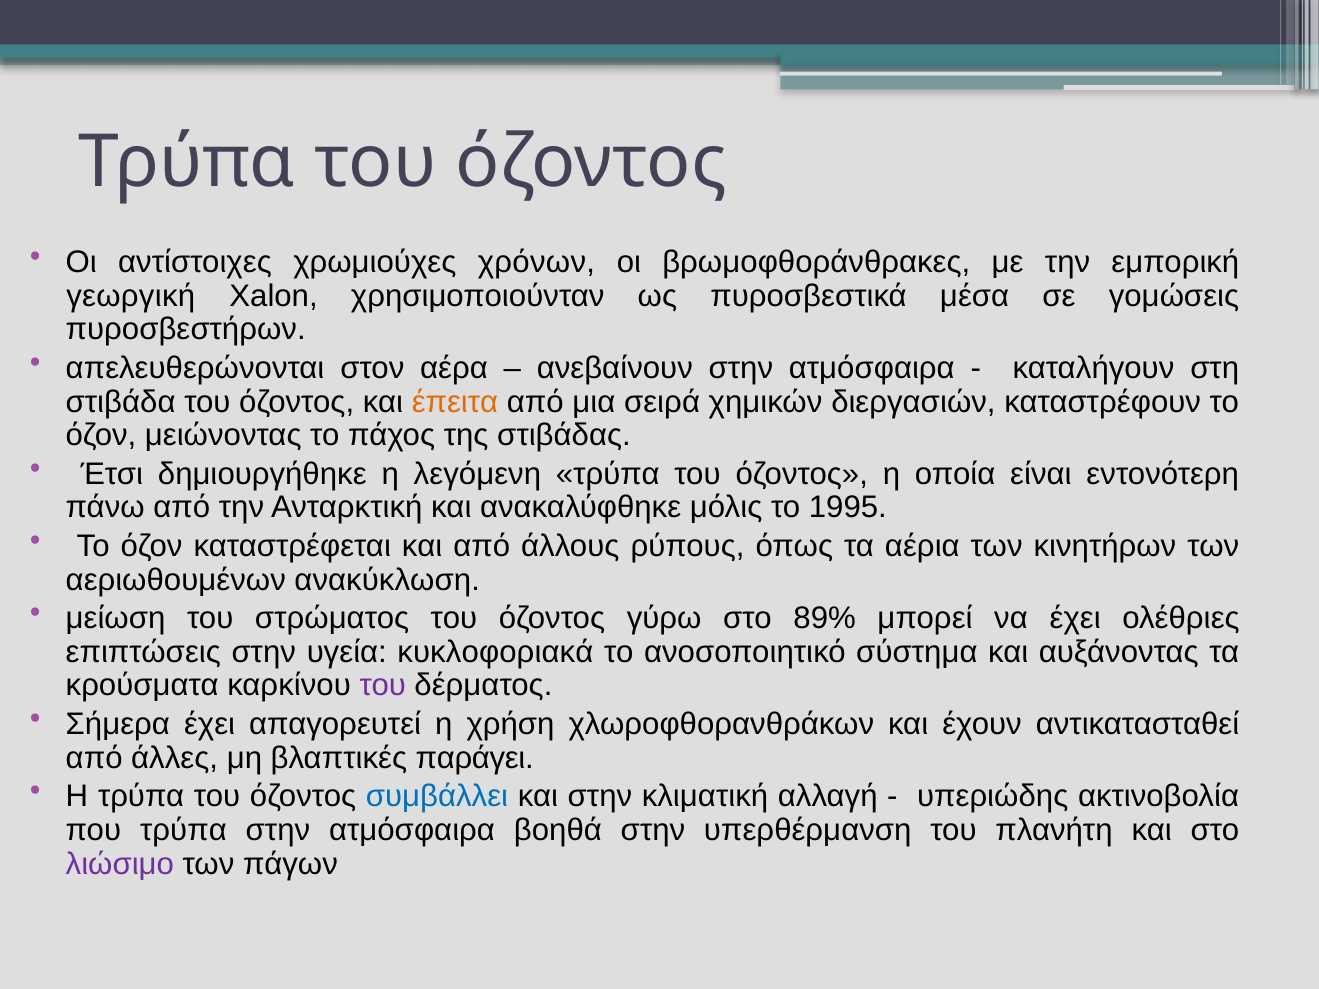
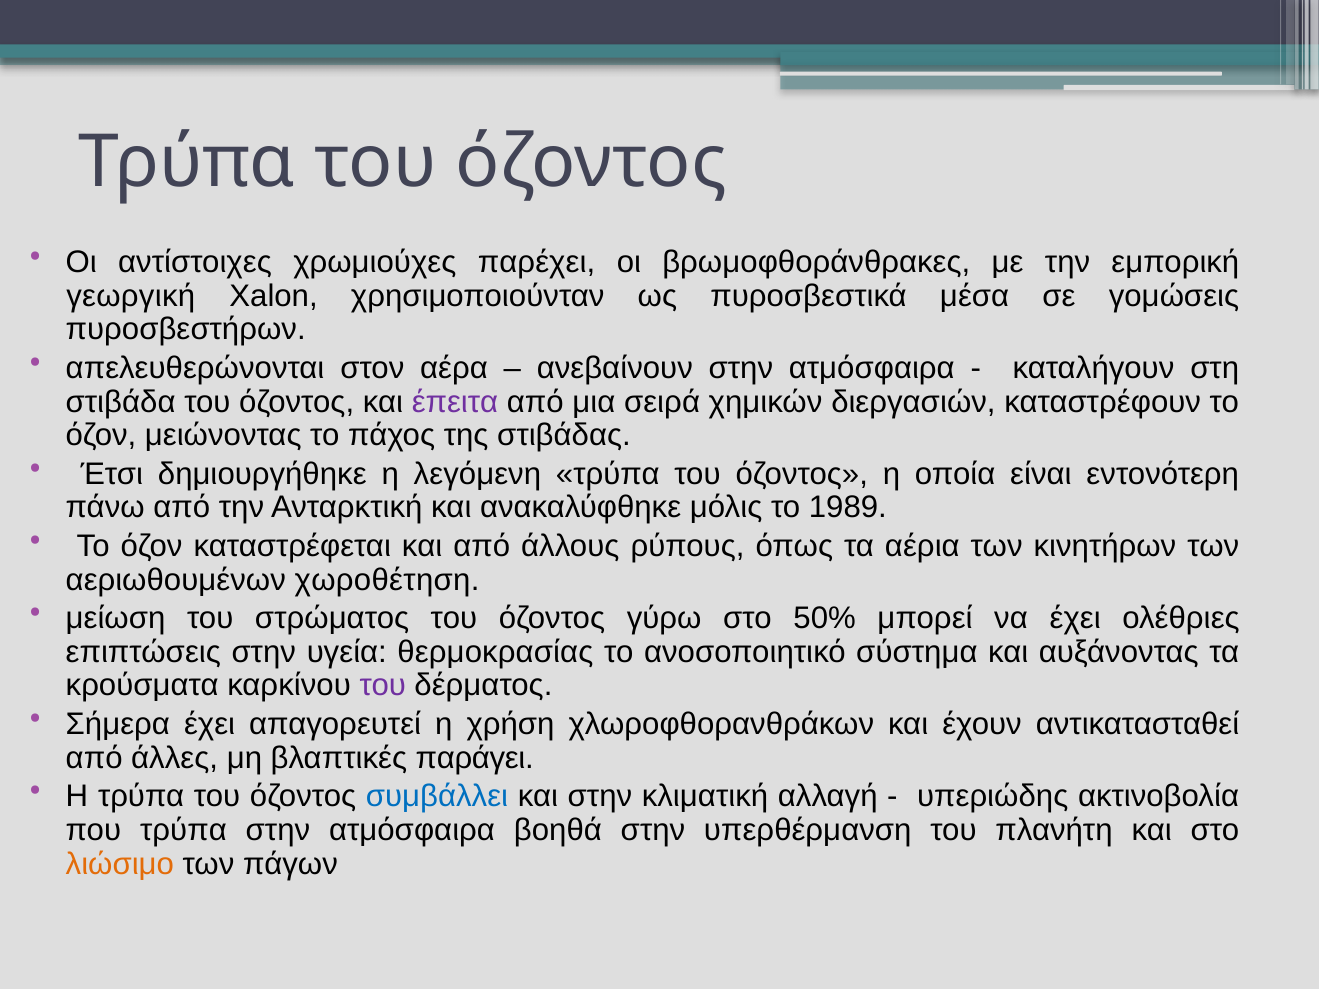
χρόνων: χρόνων -> παρέχει (537, 262)
έπειτα colour: orange -> purple (455, 402)
1995: 1995 -> 1989 (848, 508)
ανακύκλωση: ανακύκλωση -> χωροθέτηση (387, 580)
89%: 89% -> 50% (825, 619)
κυκλοφοριακά: κυκλοφοριακά -> θερμοκρασίας (495, 652)
λιώσιμο colour: purple -> orange (120, 864)
